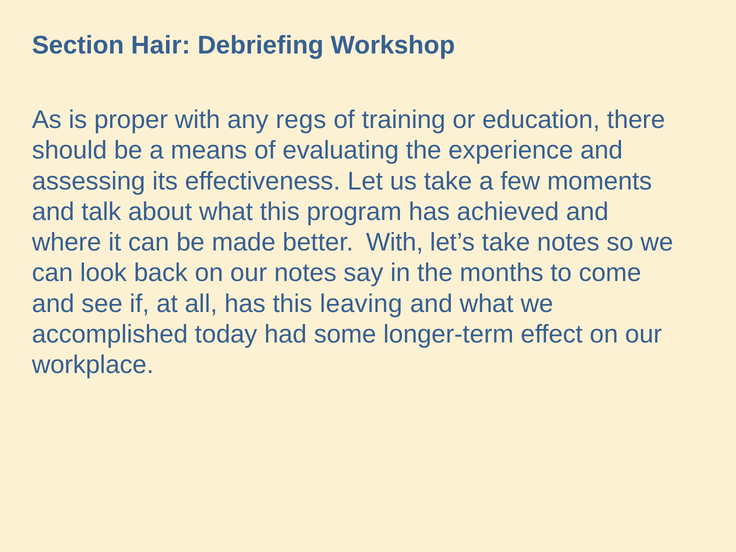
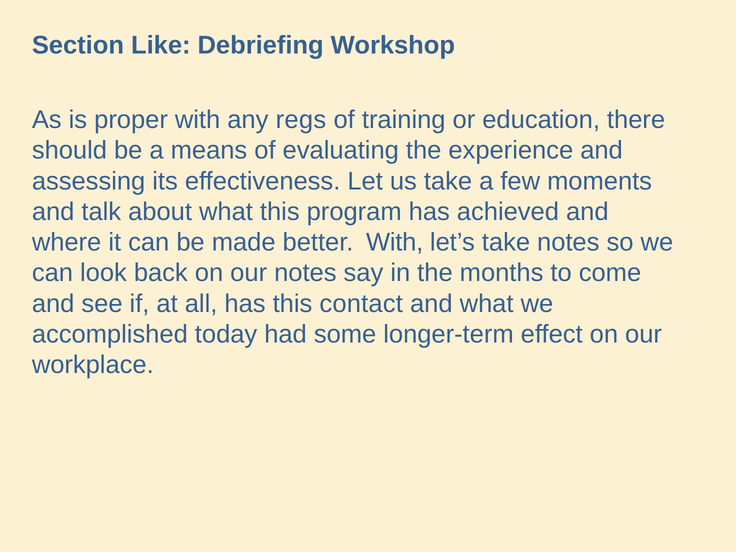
Hair: Hair -> Like (161, 45)
leaving: leaving -> contact (361, 304)
